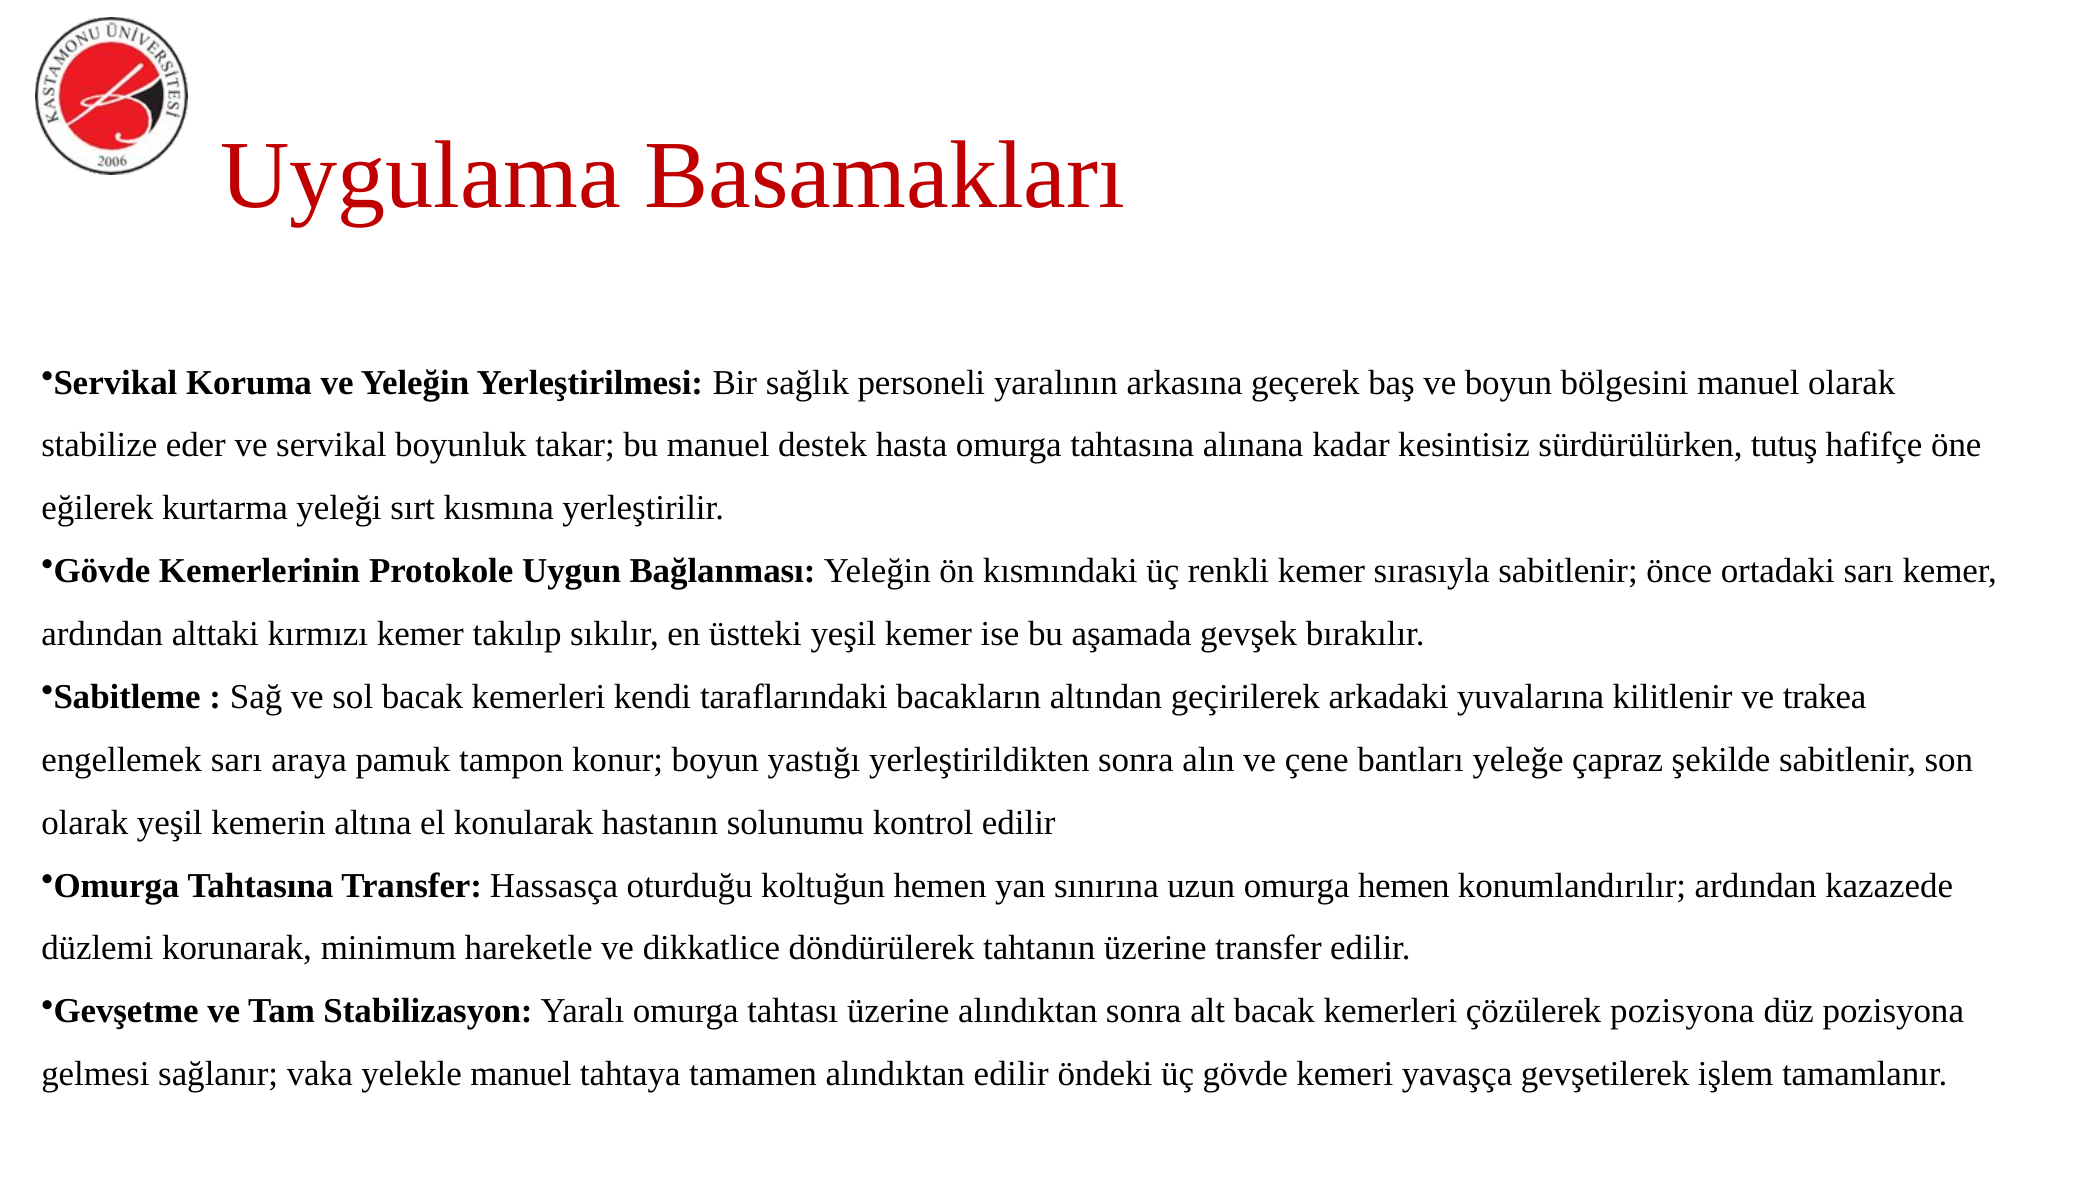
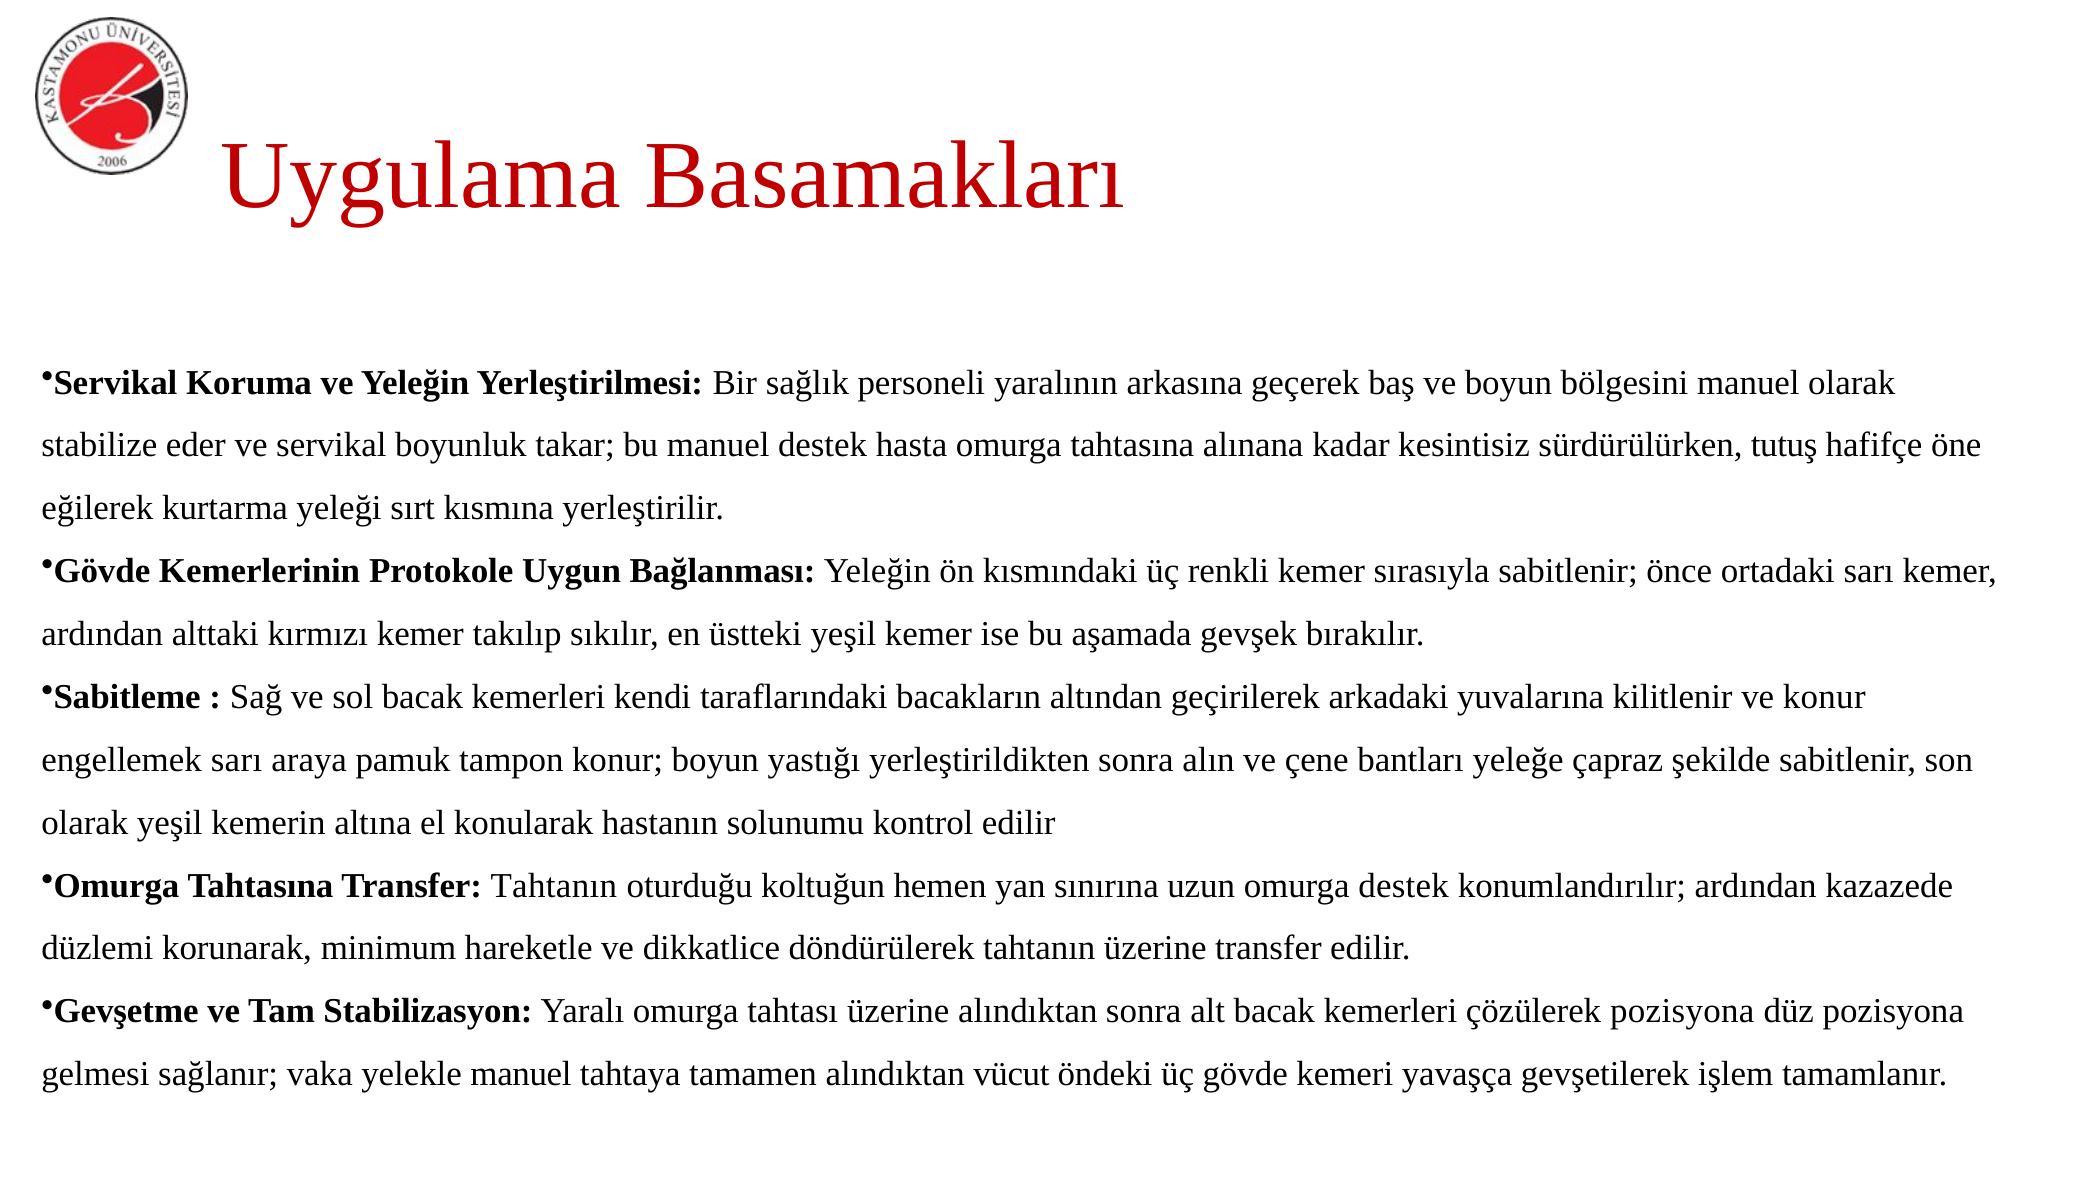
ve trakea: trakea -> konur (1824, 697)
Transfer Hassasça: Hassasça -> Tahtanın (554, 886)
omurga hemen: hemen -> destek (1404, 886)
alındıktan edilir: edilir -> vücut (1011, 1075)
